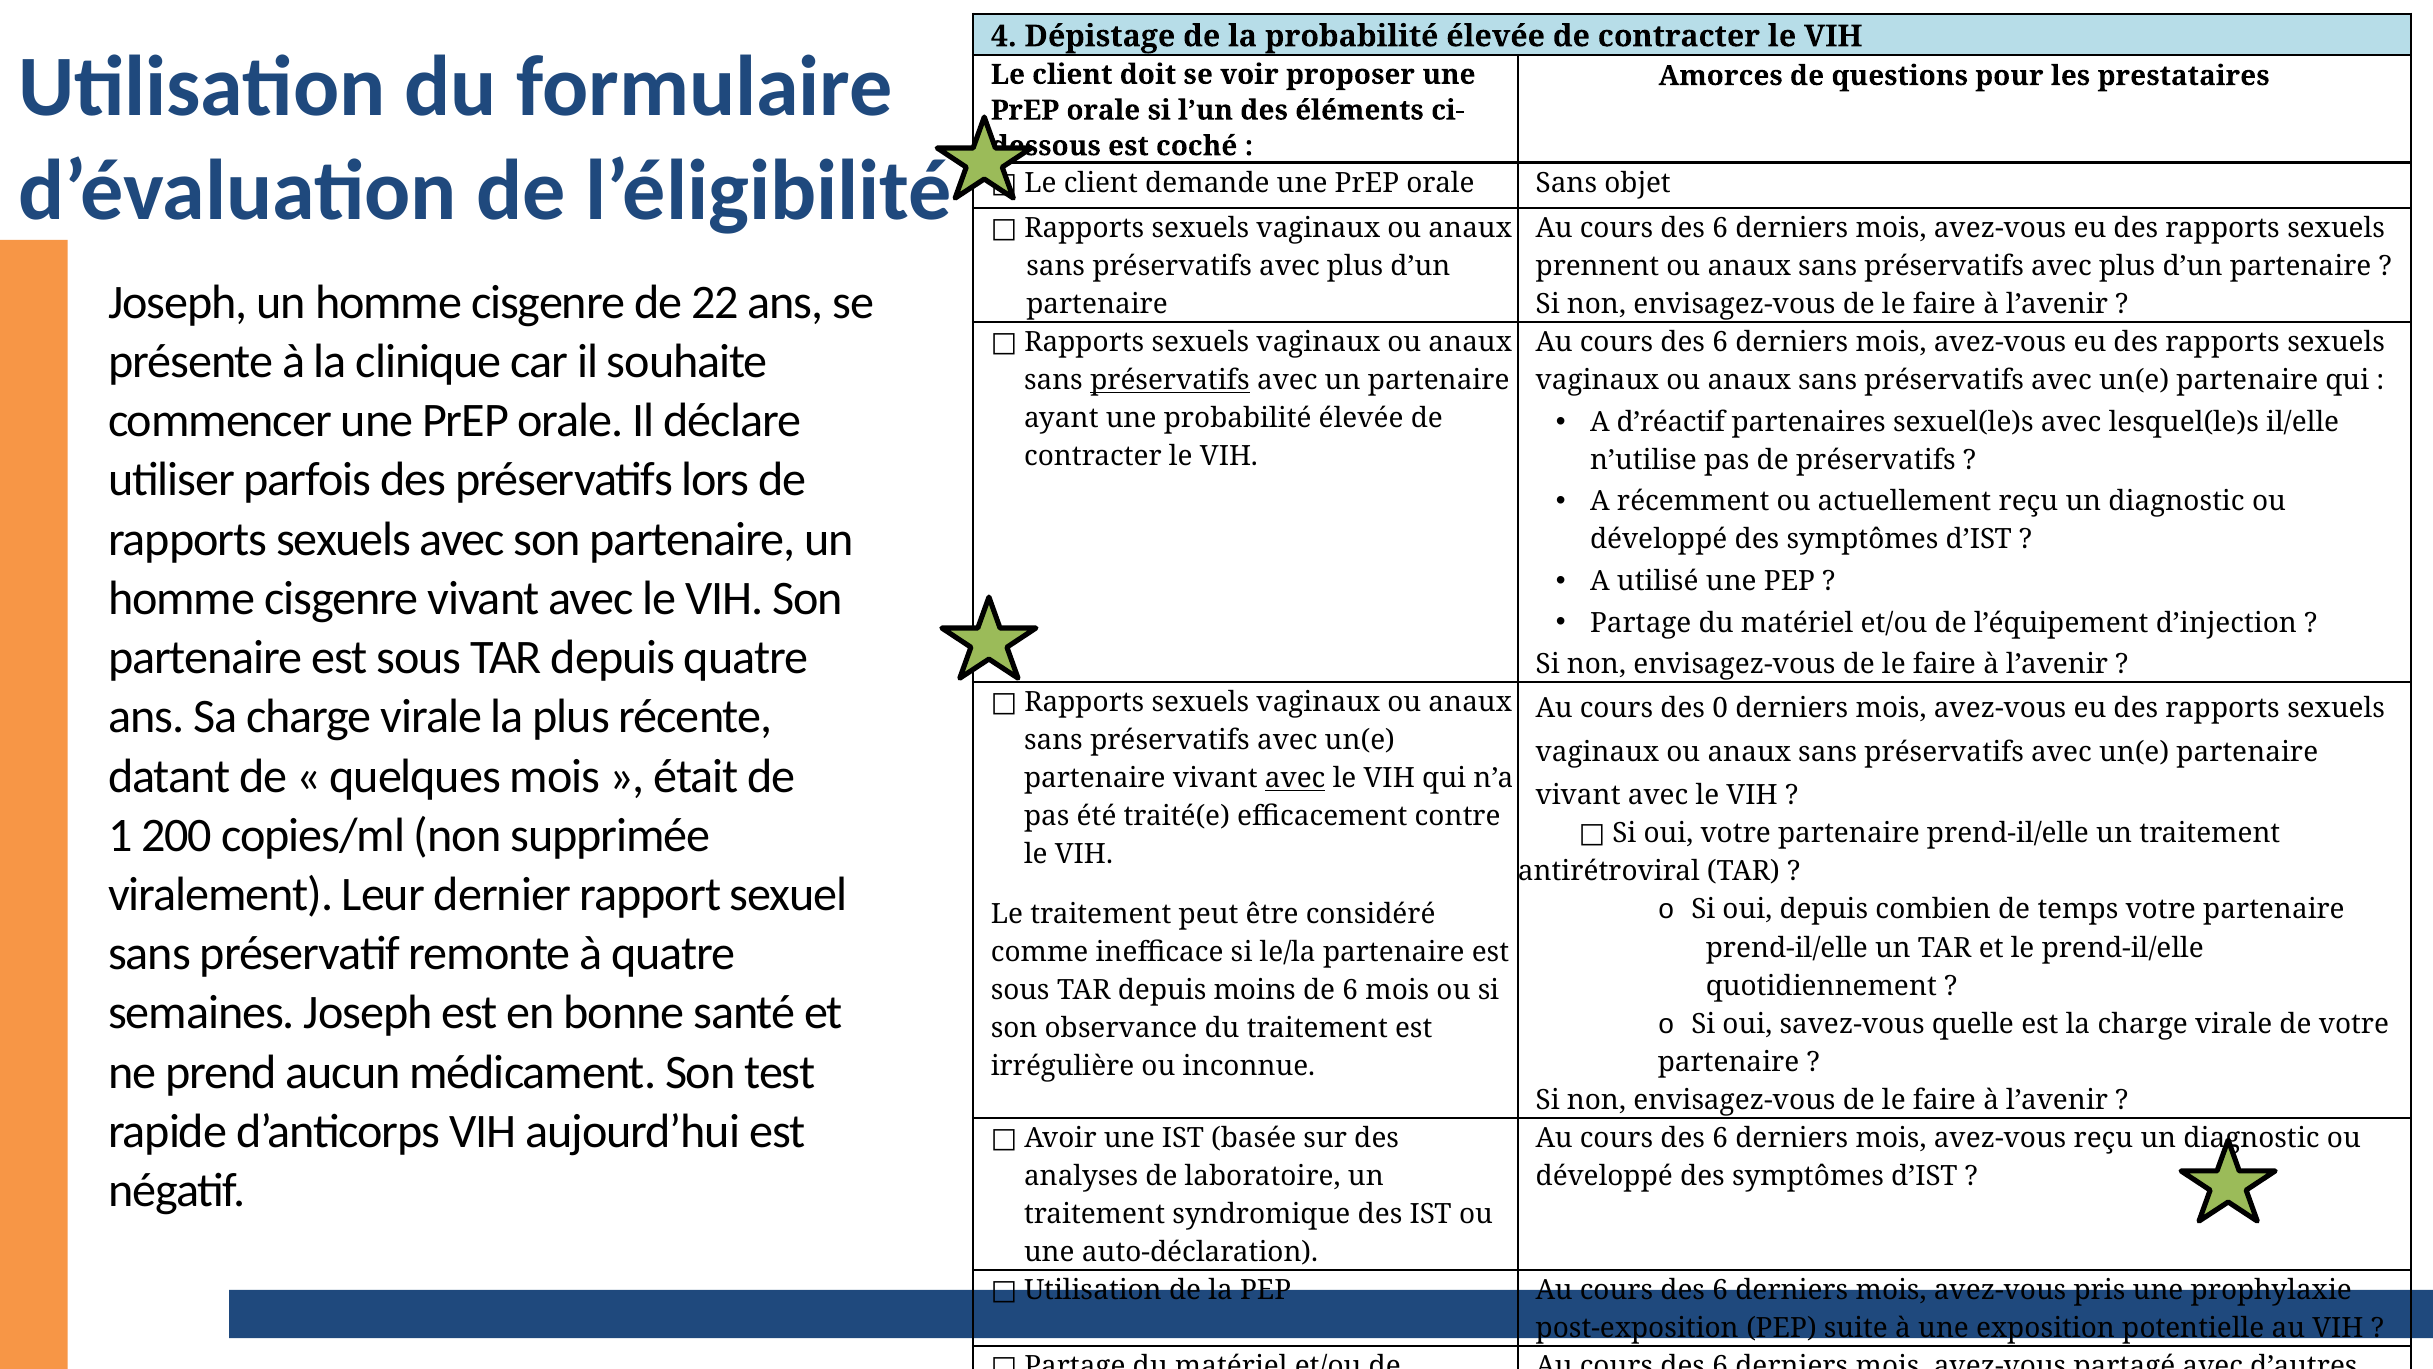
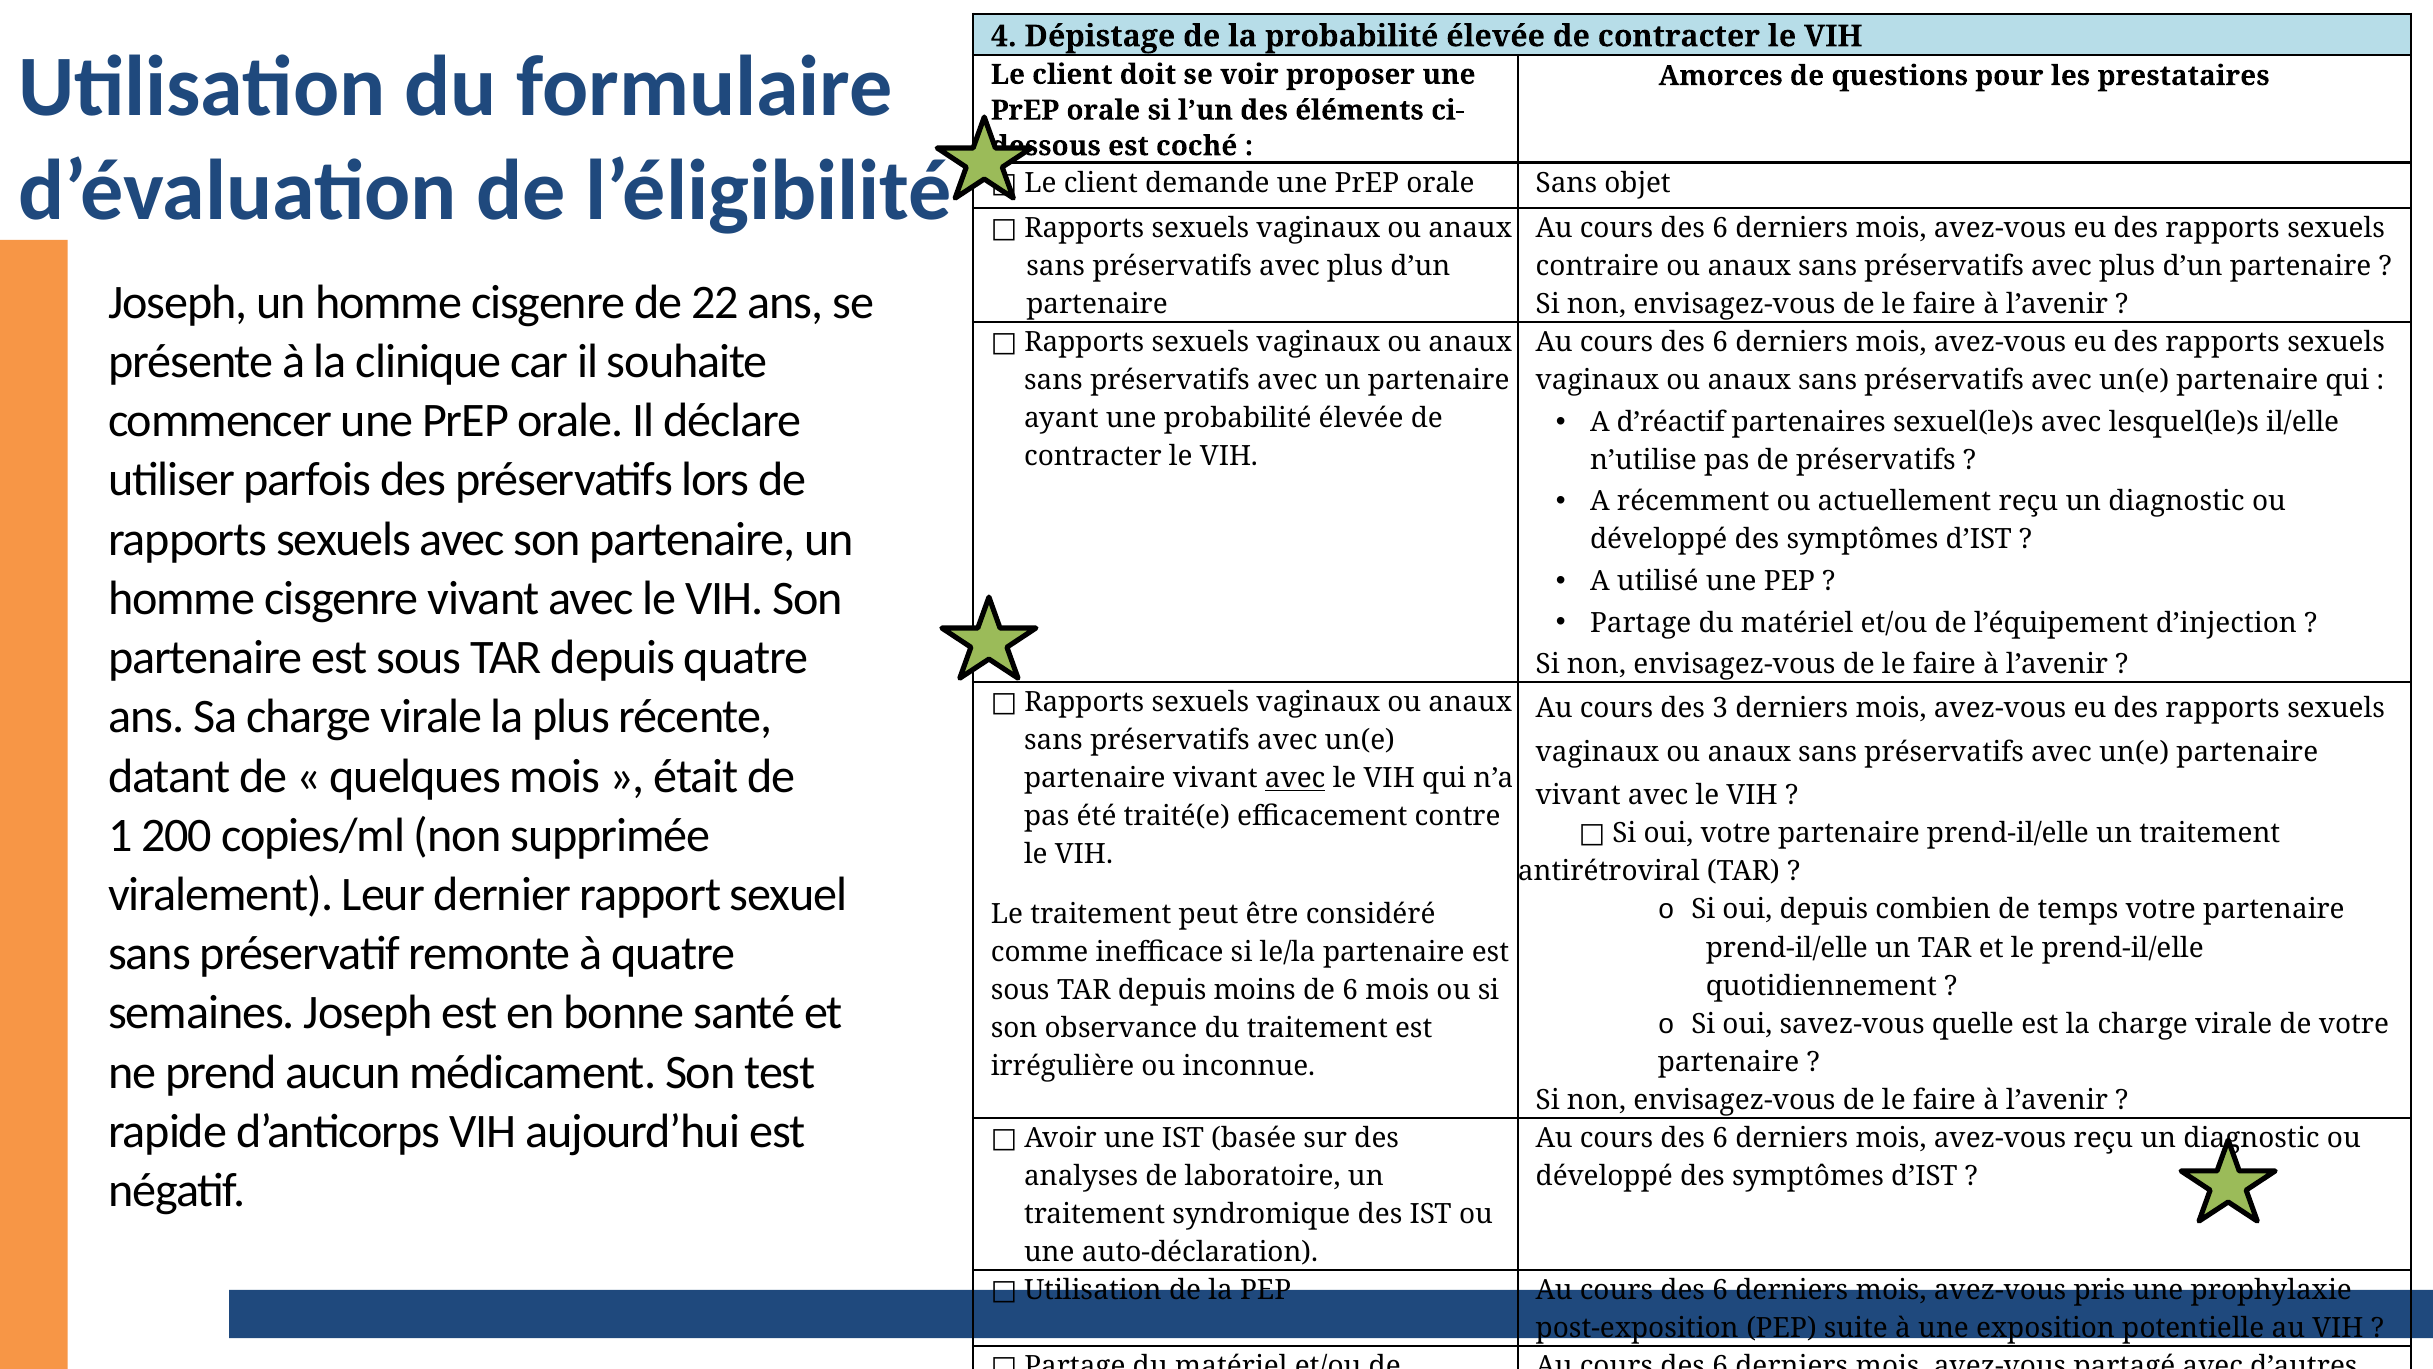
prennent: prennent -> contraire (1597, 266)
préservatifs underline: present -> none (1170, 381)
0: 0 -> 3 (1720, 708)
